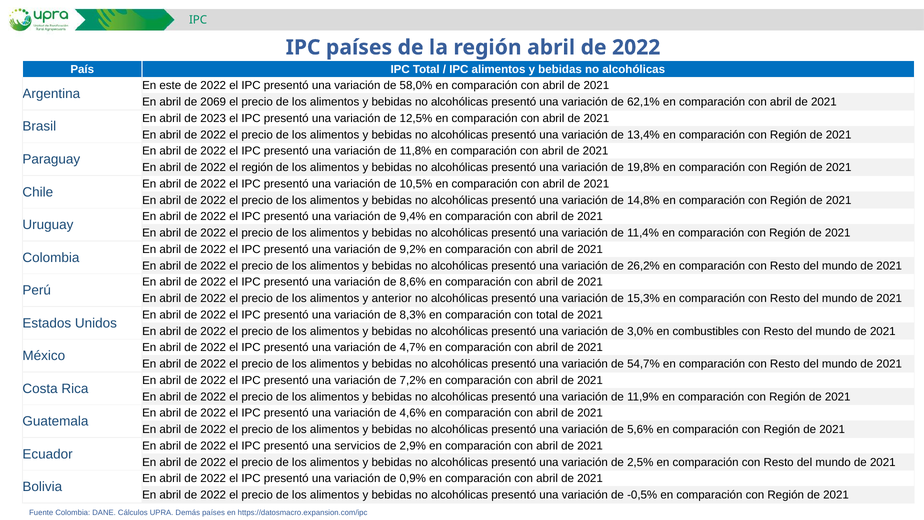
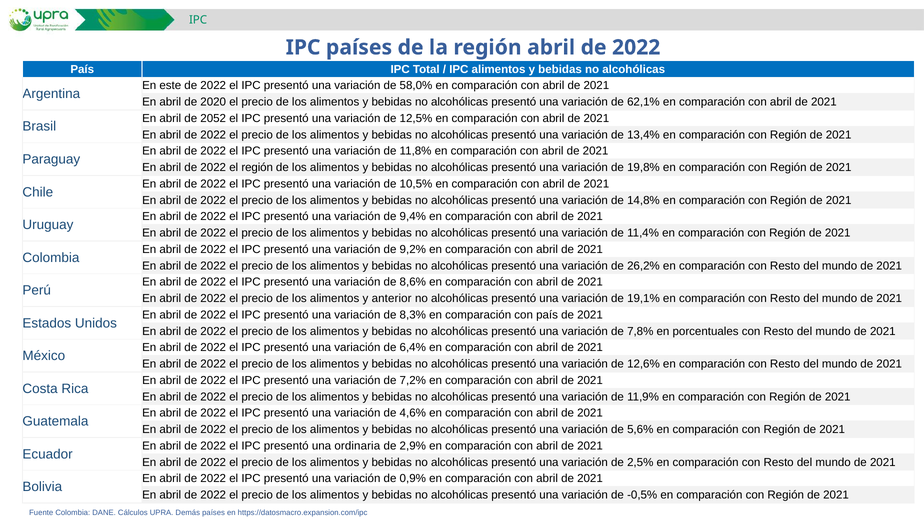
2069: 2069 -> 2020 (213, 102)
2023: 2023 -> 2052 (213, 118)
15,3%: 15,3% -> 19,1% (643, 298)
con total: total -> país (547, 315)
3,0%: 3,0% -> 7,8% (640, 331)
combustibles: combustibles -> porcentuales (706, 331)
4,7%: 4,7% -> 6,4% (413, 347)
54,7%: 54,7% -> 12,6% (643, 364)
servicios: servicios -> ordinaria (357, 446)
